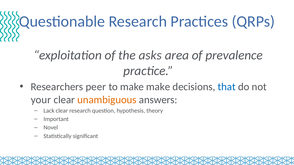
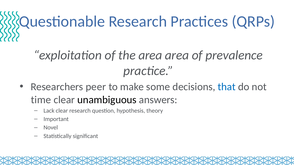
the asks: asks -> area (150, 55)
make make: make -> some (158, 87)
your: your -> time (41, 100)
unambiguous colour: orange -> black (107, 100)
